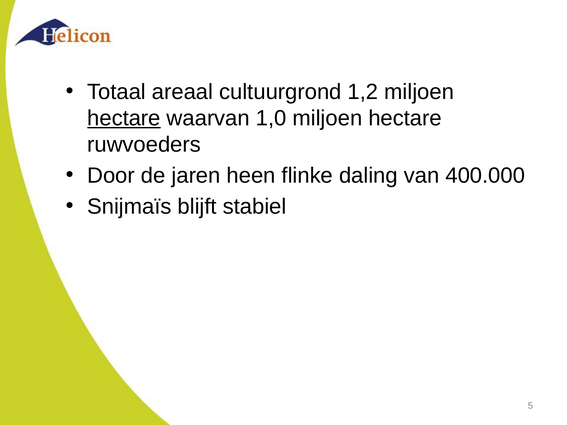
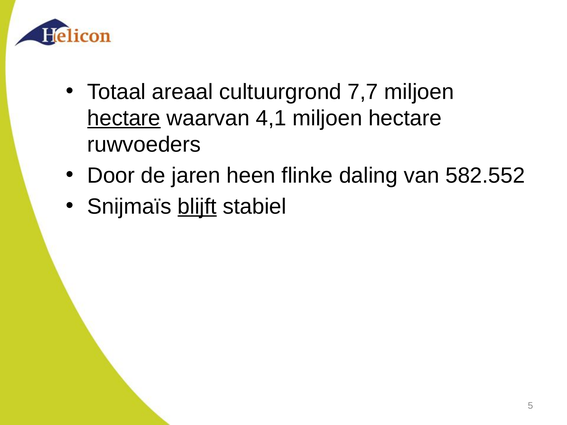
1,2: 1,2 -> 7,7 (363, 92)
1,0: 1,0 -> 4,1 (271, 118)
400.000: 400.000 -> 582.552 (485, 176)
blijft underline: none -> present (197, 207)
